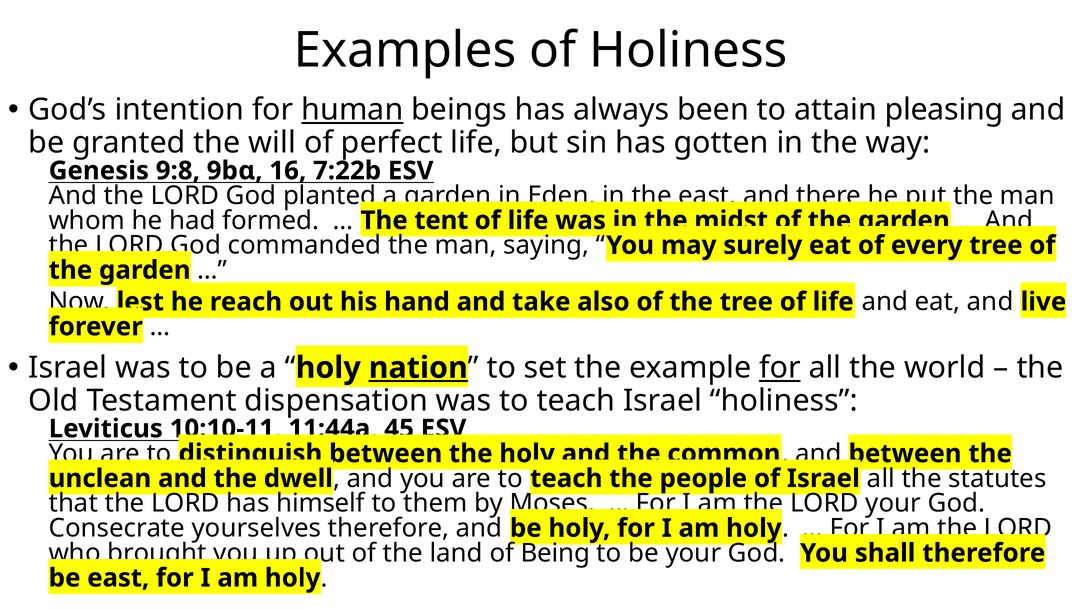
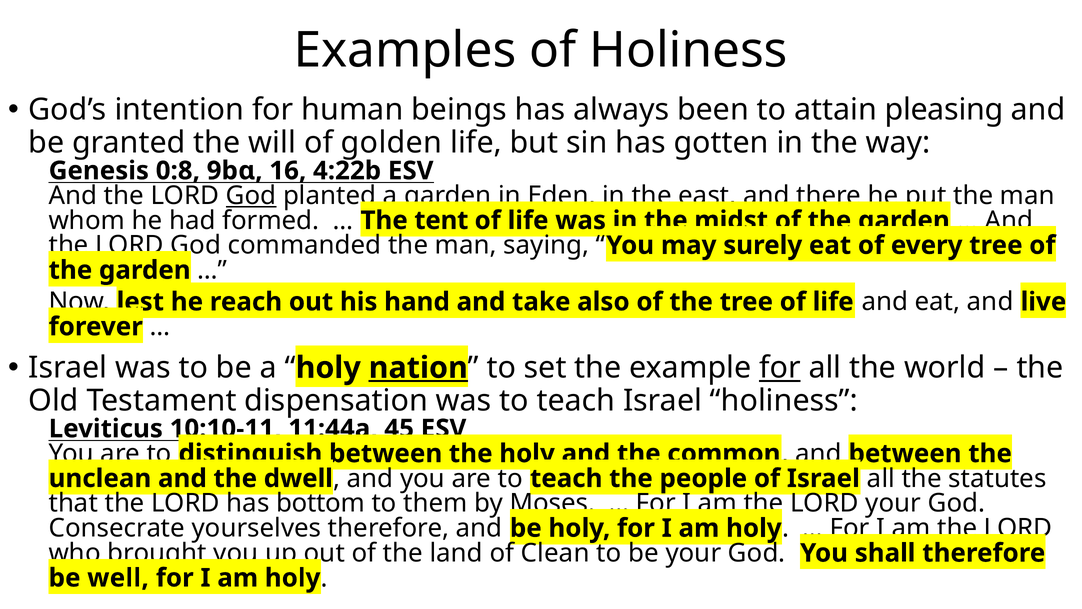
human underline: present -> none (352, 110)
perfect: perfect -> golden (392, 143)
9:8: 9:8 -> 0:8 (178, 171)
7:22b: 7:22b -> 4:22b (347, 171)
God underline: none -> present (251, 195)
himself: himself -> bottom (321, 503)
Being: Being -> Clean (555, 553)
be east: east -> well (118, 578)
